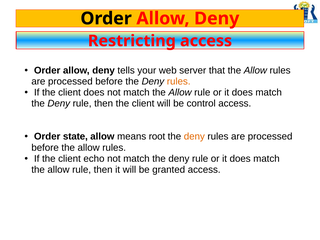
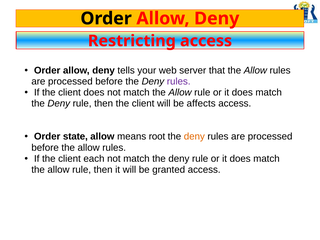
rules colour: orange -> purple (179, 81)
control: control -> affects (201, 103)
echo: echo -> each (94, 159)
